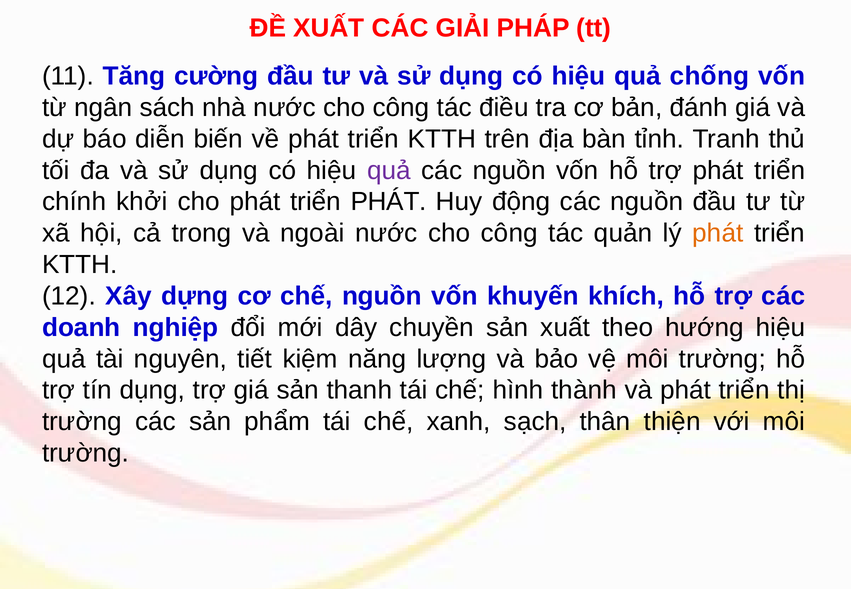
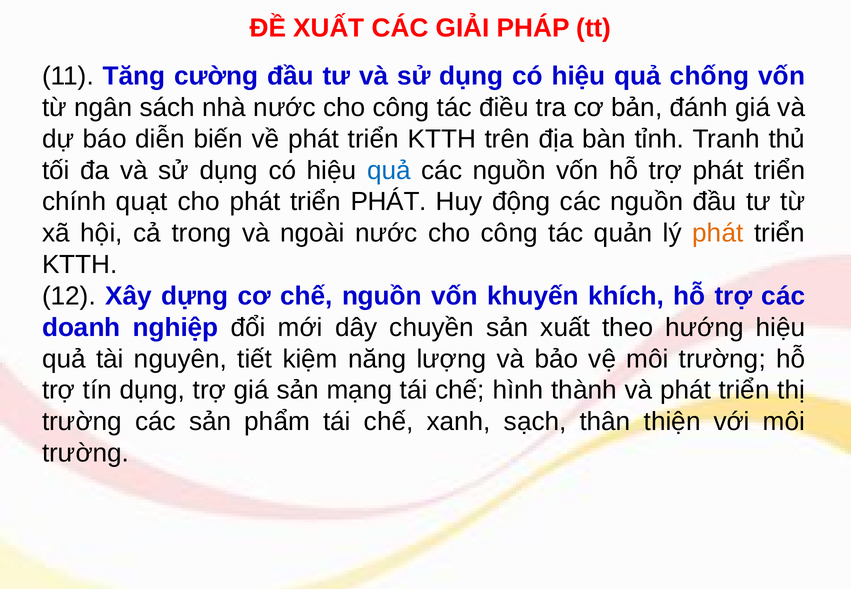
quả colour: purple -> blue (389, 170)
khởi: khởi -> quạt (142, 202)
thanh: thanh -> mạng (359, 390)
